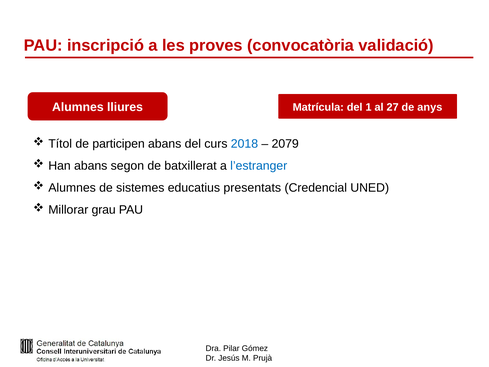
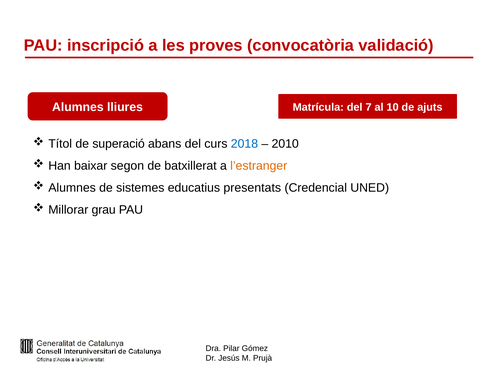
1: 1 -> 7 (369, 107)
27: 27 -> 10 (393, 107)
anys: anys -> ajuts (430, 107)
participen: participen -> superació (119, 144)
2079: 2079 -> 2010 (285, 144)
Han abans: abans -> baixar (91, 166)
l’estranger colour: blue -> orange (259, 166)
